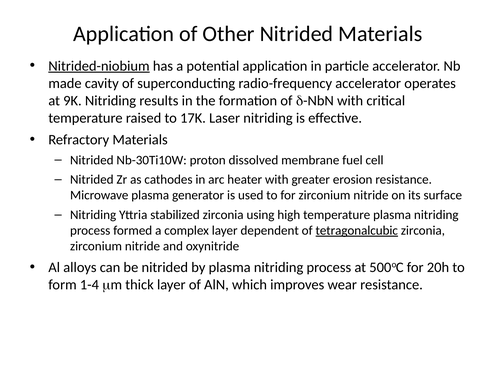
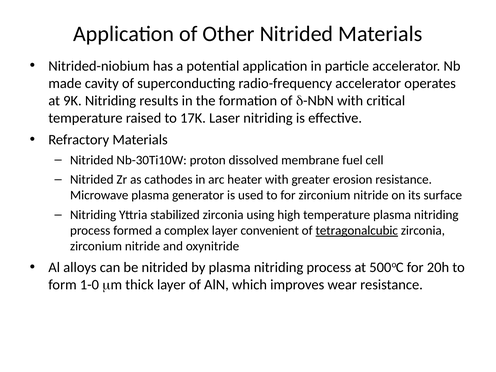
Nitrided-niobium underline: present -> none (99, 66)
dependent: dependent -> convenient (270, 231)
1-4: 1-4 -> 1-0 (89, 285)
